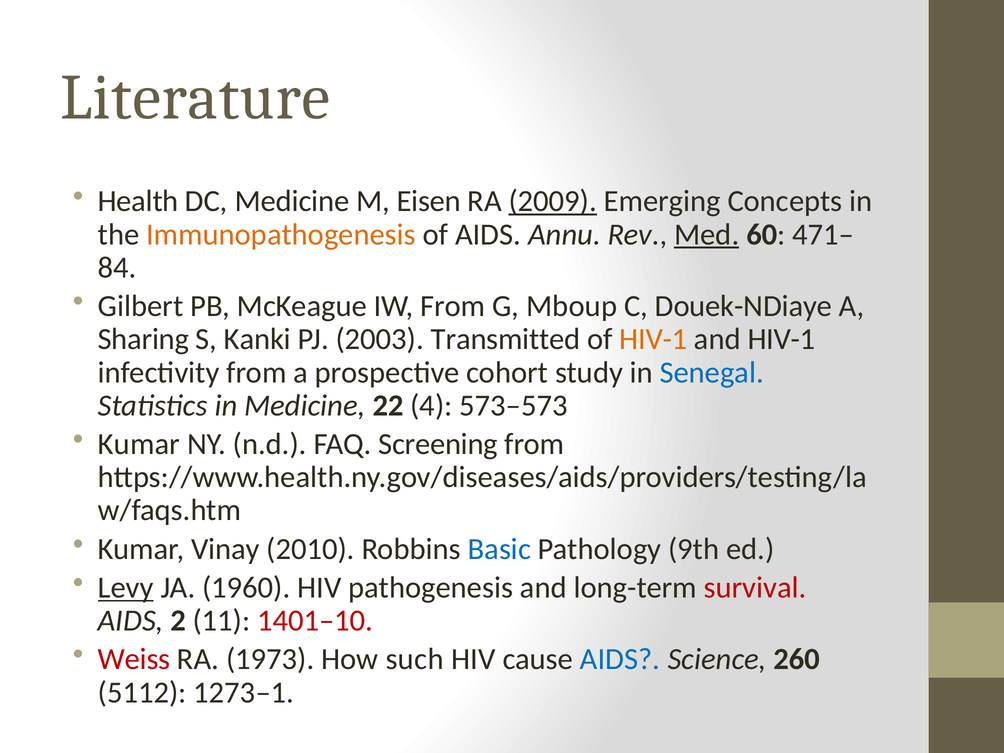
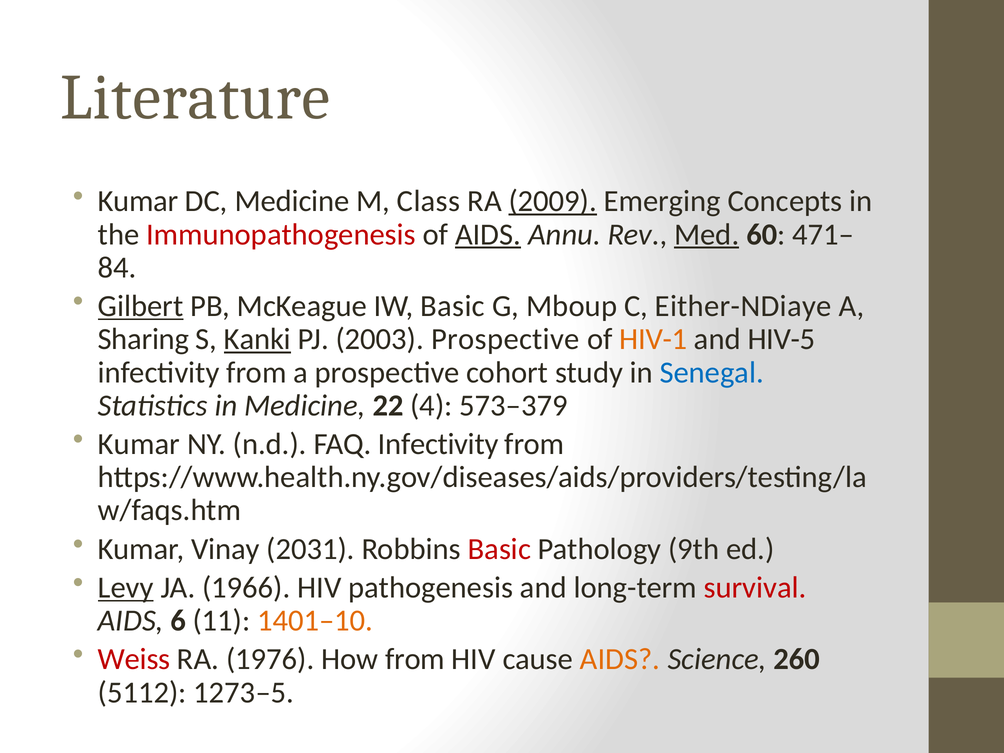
Health: Health -> Kumar (138, 201)
Eisen: Eisen -> Class (429, 201)
Immunopathogenesis colour: orange -> red (281, 234)
AIDS underline: none -> present (488, 234)
Gilbert underline: none -> present (141, 306)
IW From: From -> Basic (453, 306)
Douek-NDiaye: Douek-NDiaye -> Either-NDiaye (743, 306)
Kanki underline: none -> present (257, 339)
2003 Transmitted: Transmitted -> Prospective (505, 339)
and HIV-1: HIV-1 -> HIV-5 (782, 339)
573–573: 573–573 -> 573–379 (514, 406)
FAQ Screening: Screening -> Infectivity (438, 444)
2010: 2010 -> 2031 (310, 549)
Basic colour: blue -> red (499, 549)
1960: 1960 -> 1966 (246, 588)
2: 2 -> 6 (178, 621)
1401–10 colour: red -> orange (315, 621)
1973: 1973 -> 1976 (270, 659)
How such: such -> from (415, 659)
AIDS colour: blue -> orange (620, 659)
1273–1: 1273–1 -> 1273–5 (244, 692)
